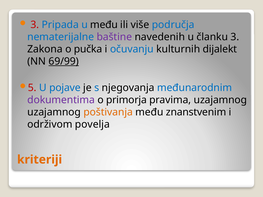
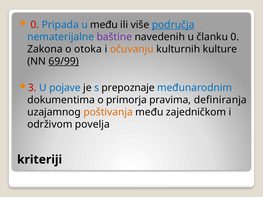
3: 3 -> 0 (35, 25)
područja underline: none -> present (173, 25)
članku 3: 3 -> 0 (235, 37)
pučka: pučka -> otoka (88, 49)
očuvanju colour: blue -> orange (132, 49)
dijalekt: dijalekt -> kulture (220, 49)
5: 5 -> 3 (32, 88)
njegovanja: njegovanja -> prepoznaje (128, 88)
dokumentima colour: purple -> black (61, 100)
pravima uzajamnog: uzajamnog -> definiranja (220, 100)
znanstvenim: znanstvenim -> zajedničkom (196, 112)
kriteriji colour: orange -> black (40, 160)
